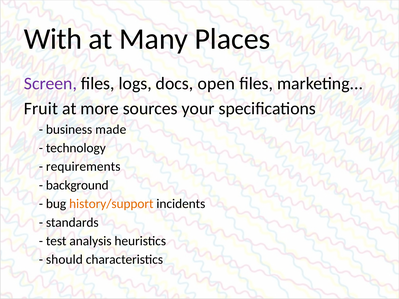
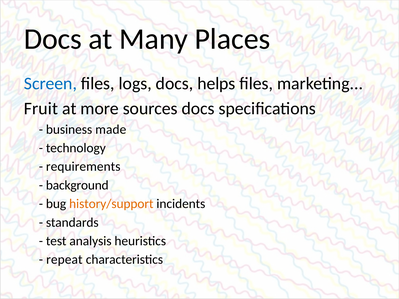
With: With -> Docs (53, 39)
Screen colour: purple -> blue (50, 84)
open: open -> helps (216, 84)
sources your: your -> docs (198, 109)
should: should -> repeat (64, 260)
